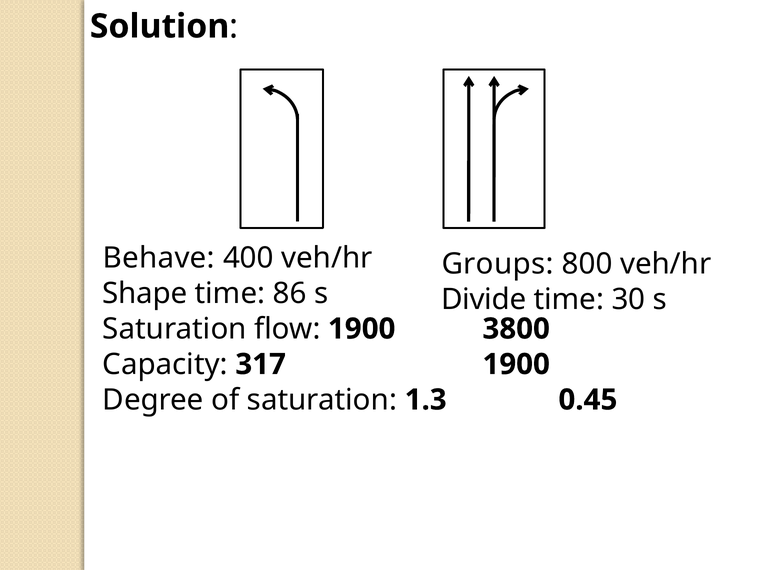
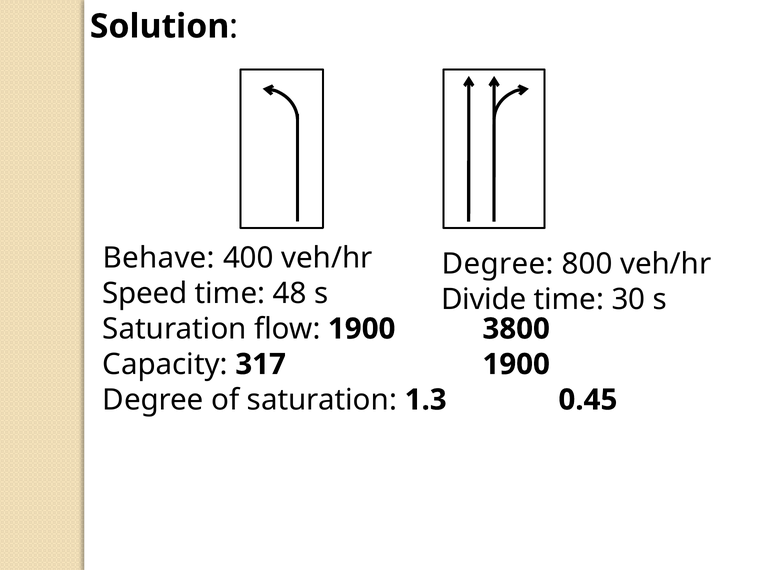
Groups: Groups -> Degree (498, 264)
Shape: Shape -> Speed (145, 293)
86: 86 -> 48 (290, 293)
